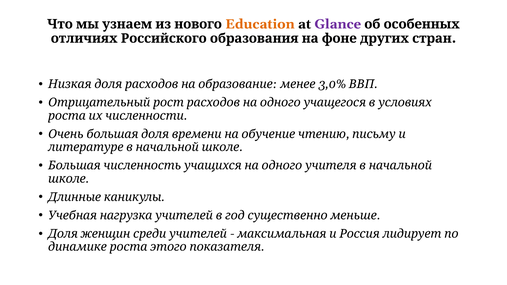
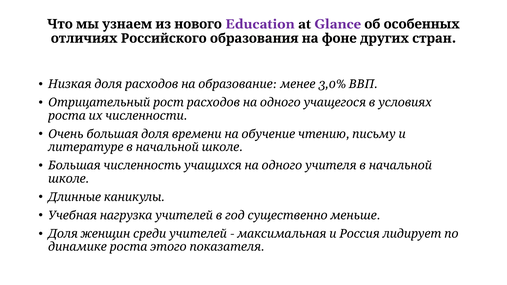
Education colour: orange -> purple (260, 24)
